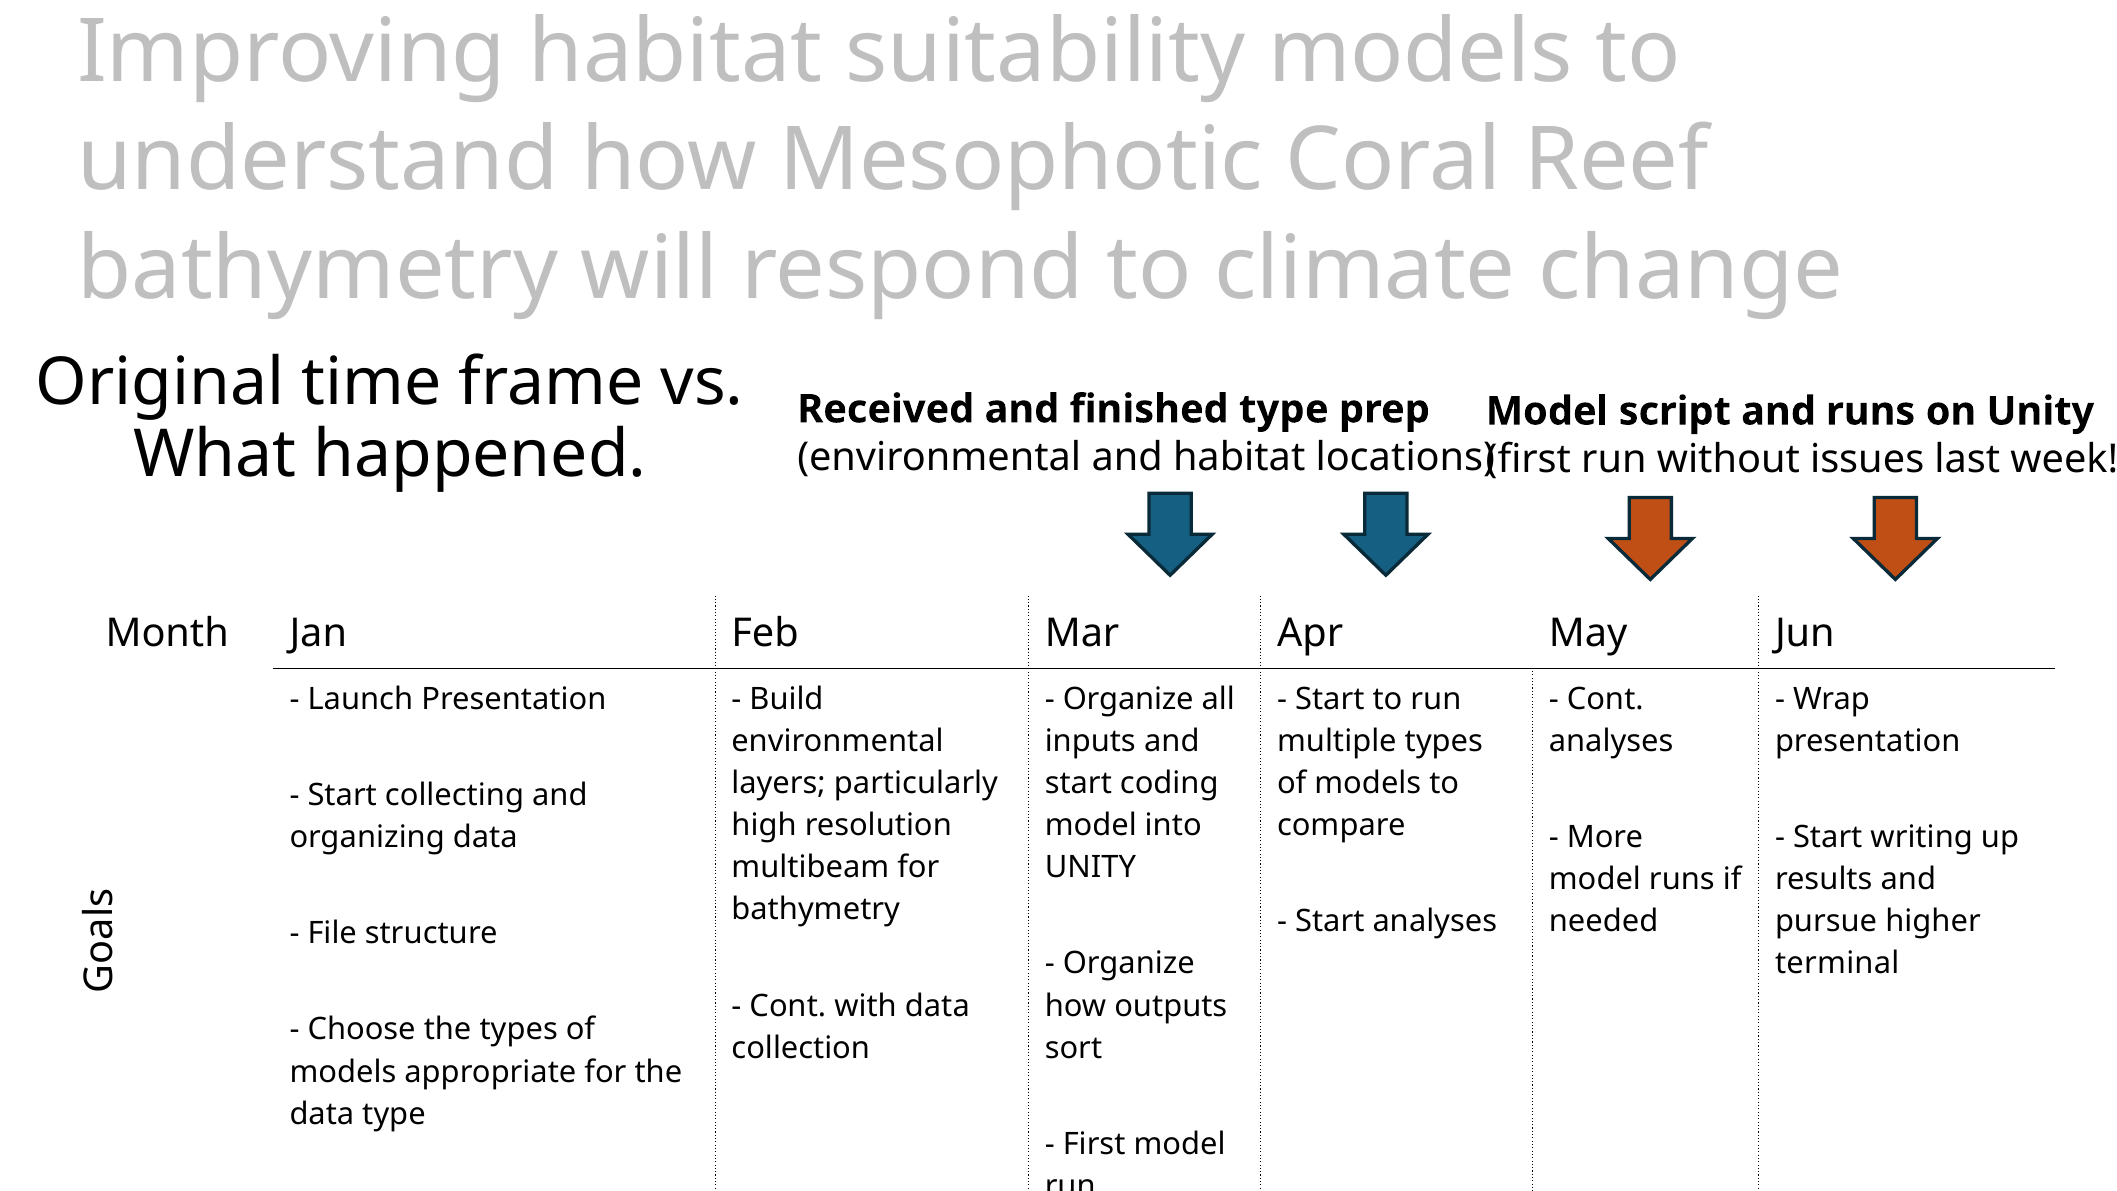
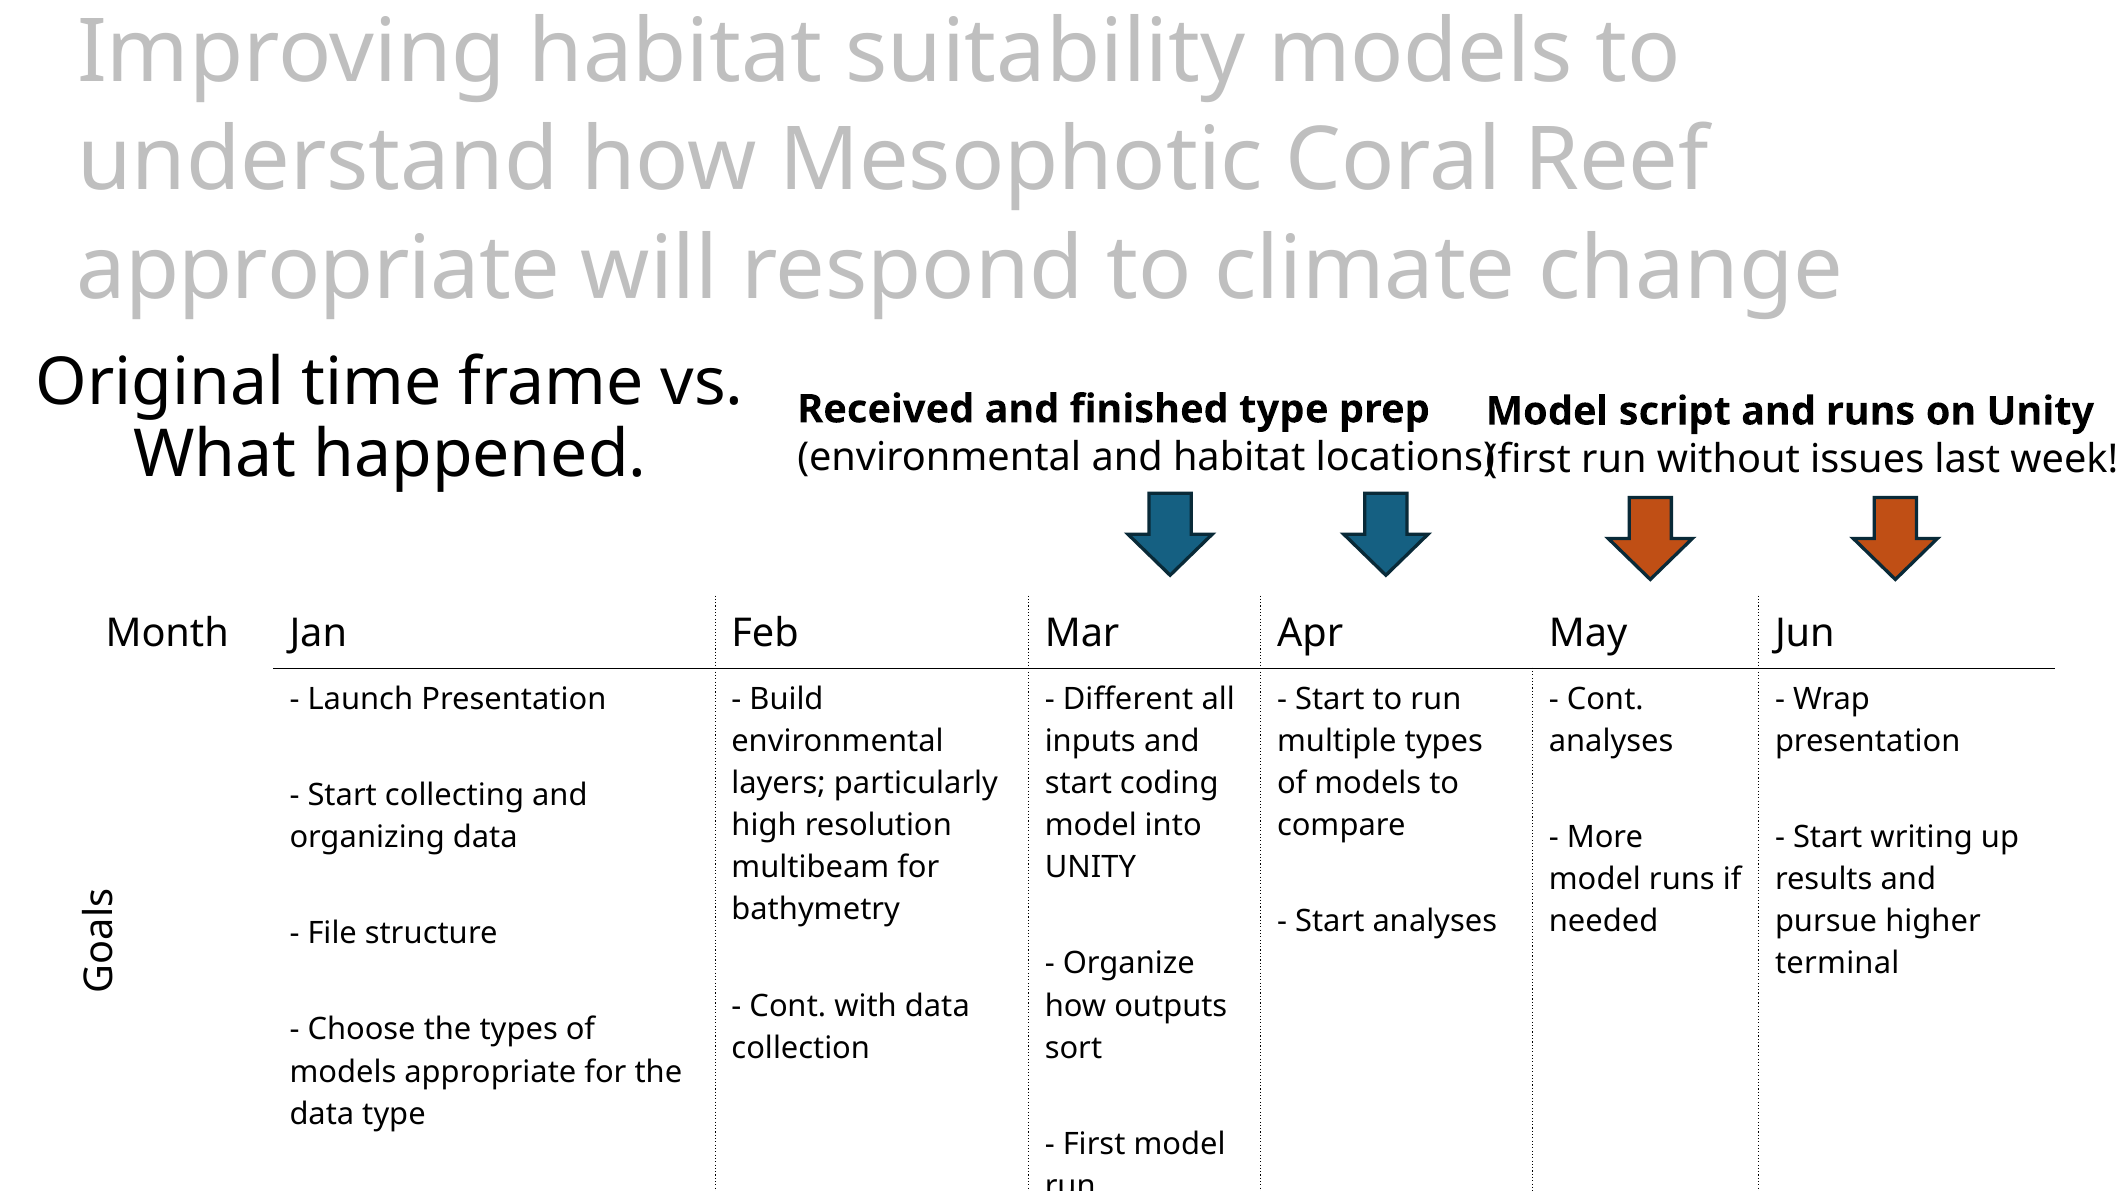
bathymetry: bathymetry -> appropriate (318, 269)
Organize: Organize -> Different (1128, 699)
